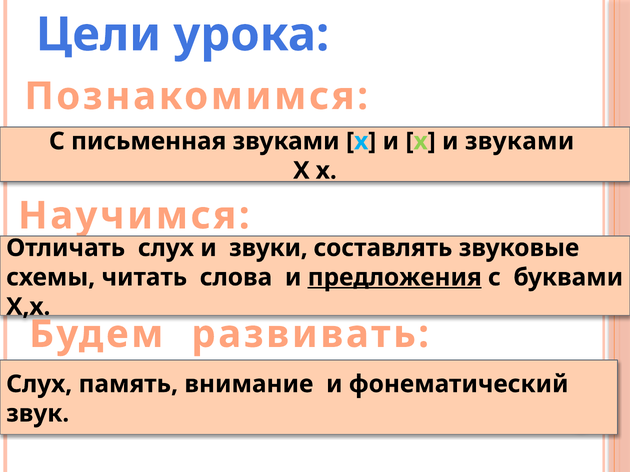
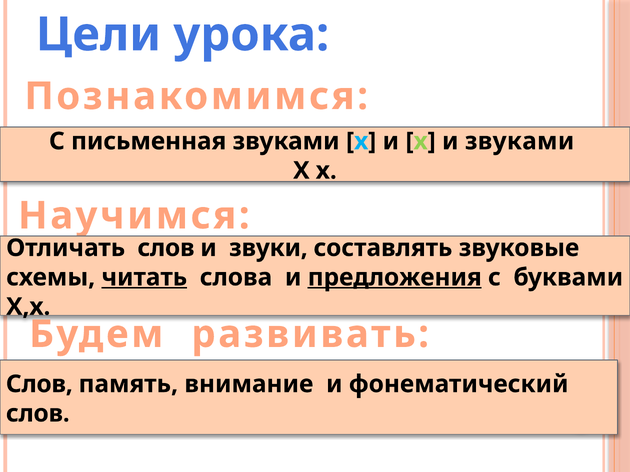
Отличать слух: слух -> слов (166, 248)
читать underline: none -> present (144, 278)
Слух: Слух -> Слов (39, 384)
звук: звук -> слов (38, 414)
